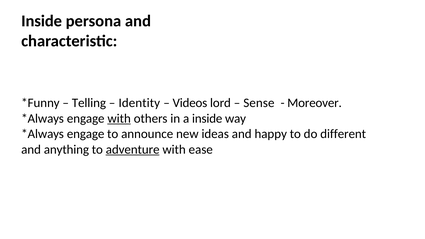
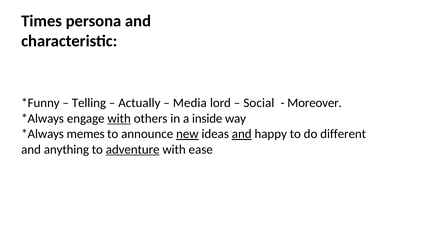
Inside: Inside -> Times (42, 21)
Identity: Identity -> Actually (139, 103)
Videos: Videos -> Media (190, 103)
Sense: Sense -> Social (259, 103)
engage: engage -> memes (86, 134)
new underline: none -> present (187, 134)
and underline: none -> present (242, 134)
